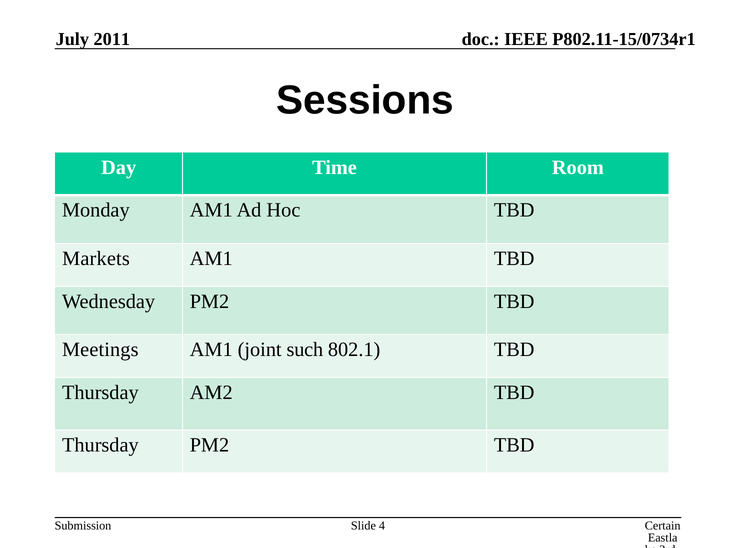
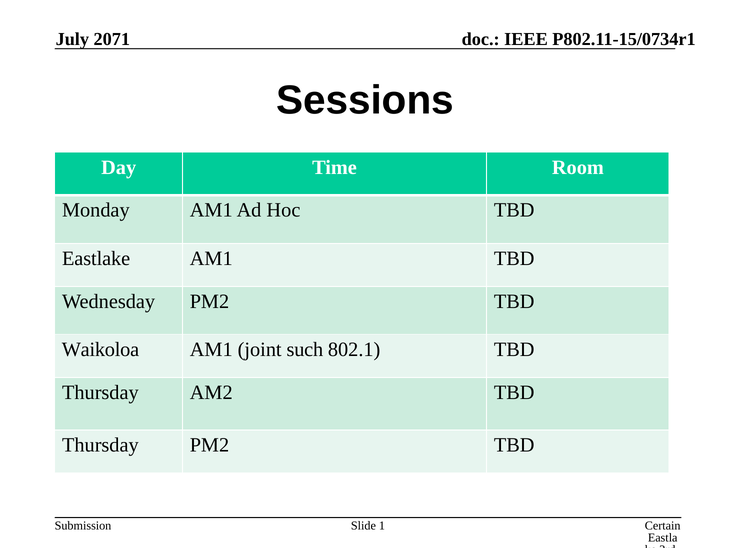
2011: 2011 -> 2071 (112, 39)
Markets: Markets -> Eastlake (96, 258)
Meetings: Meetings -> Waikoloa (100, 349)
4: 4 -> 1 (382, 525)
